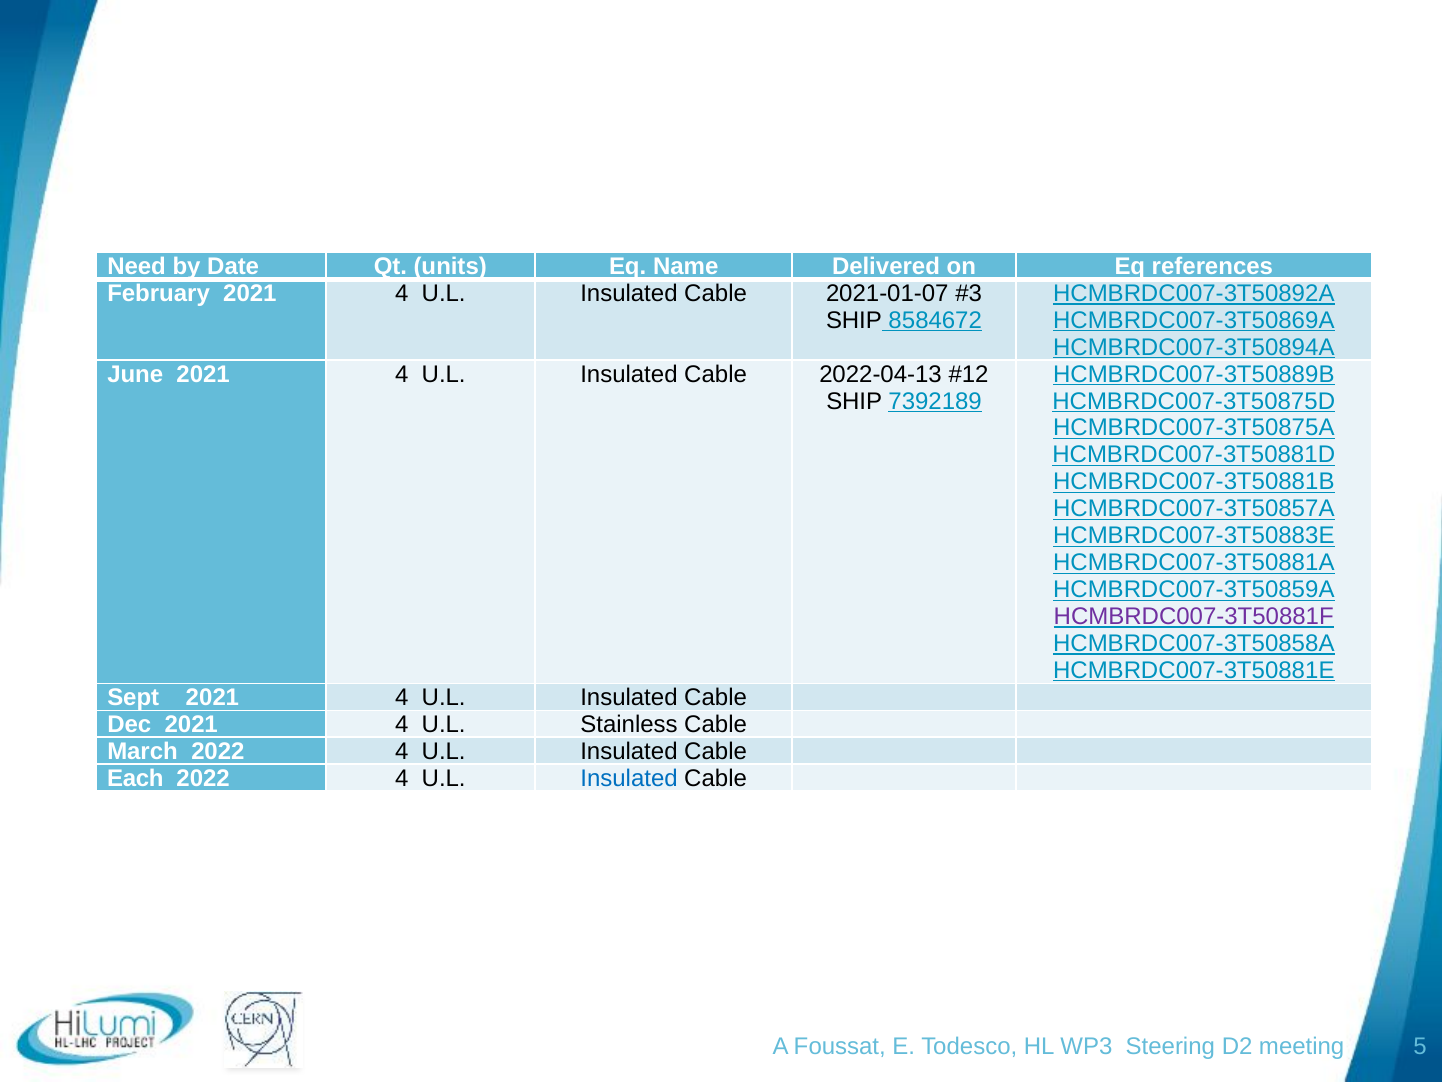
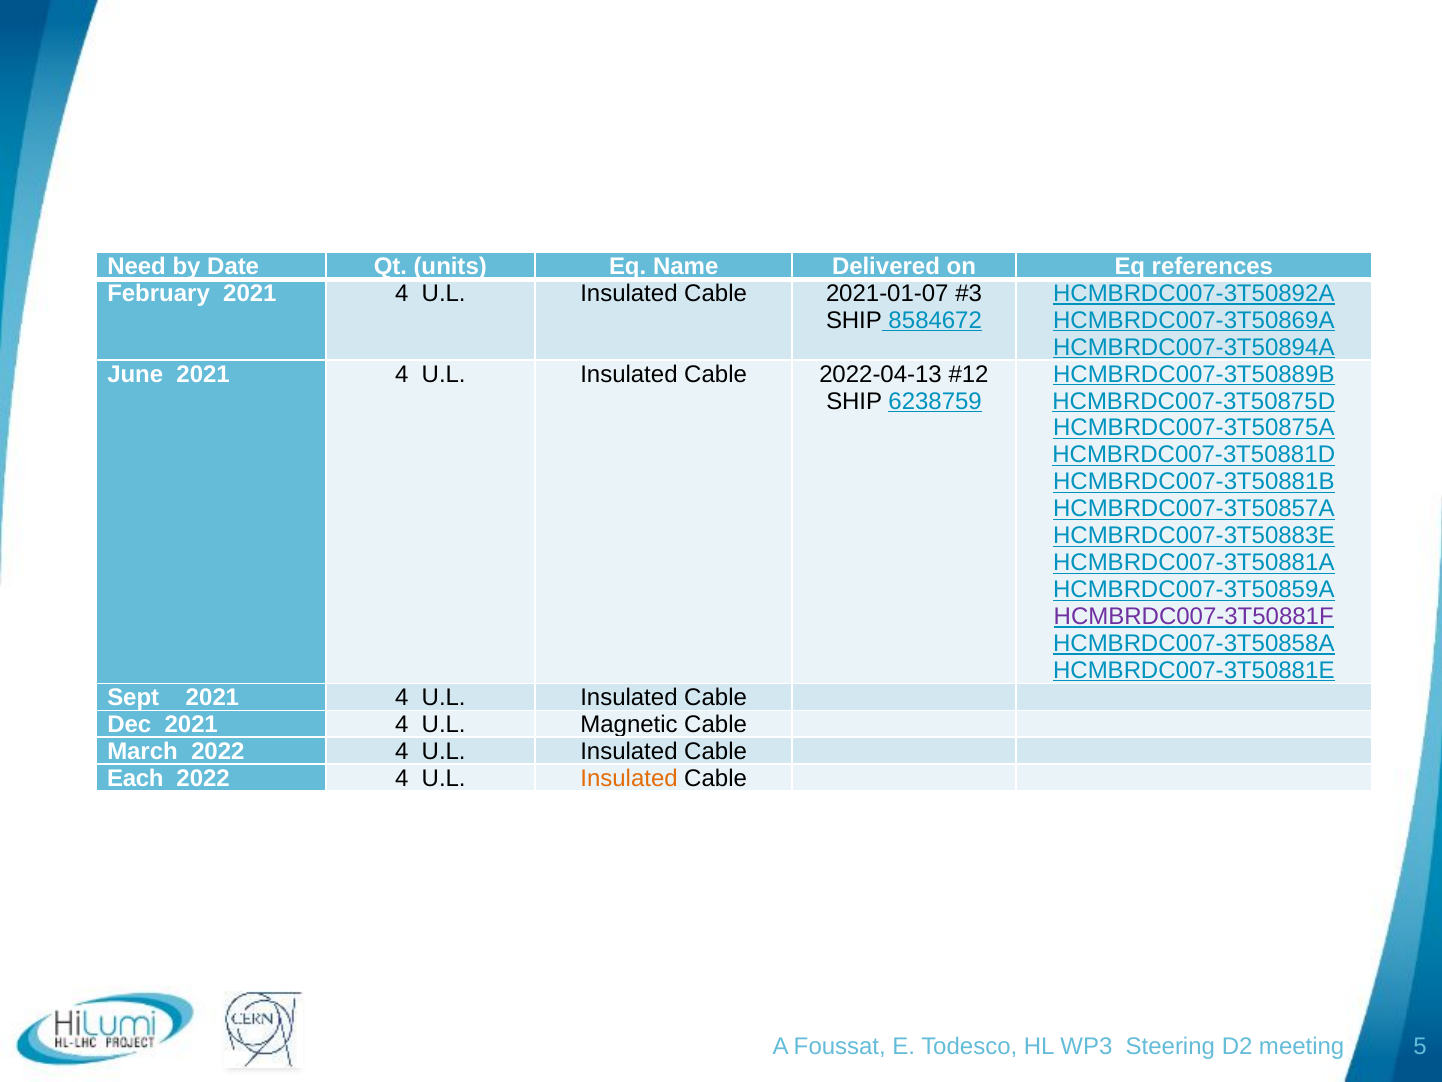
7392189: 7392189 -> 6238759 (935, 401)
Stainless: Stainless -> Magnetic (629, 724)
Insulated colour: blue -> orange (629, 778)
